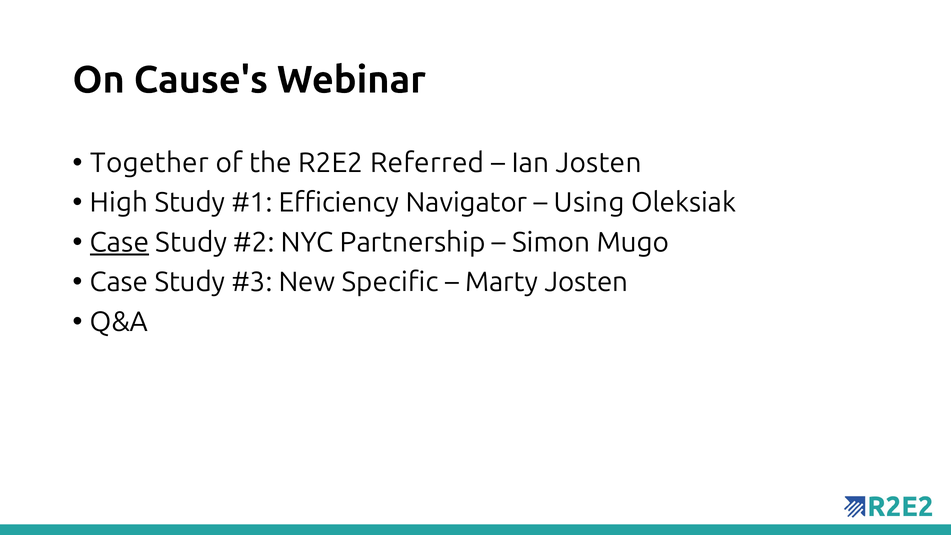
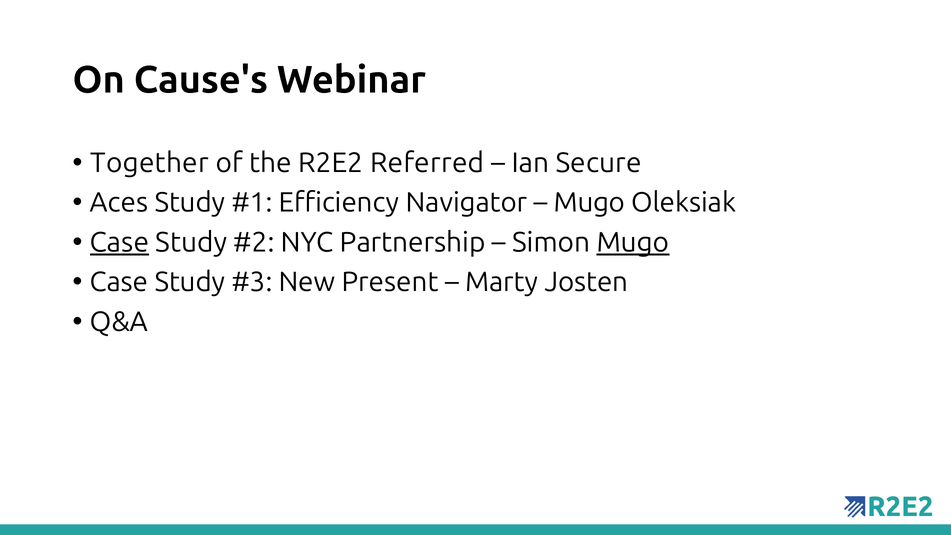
Ian Josten: Josten -> Secure (599, 163)
High: High -> Aces (119, 203)
Using: Using -> Mugo (589, 203)
Mugo underline: none -> present (633, 242)
Specific: Specific -> Present (390, 282)
